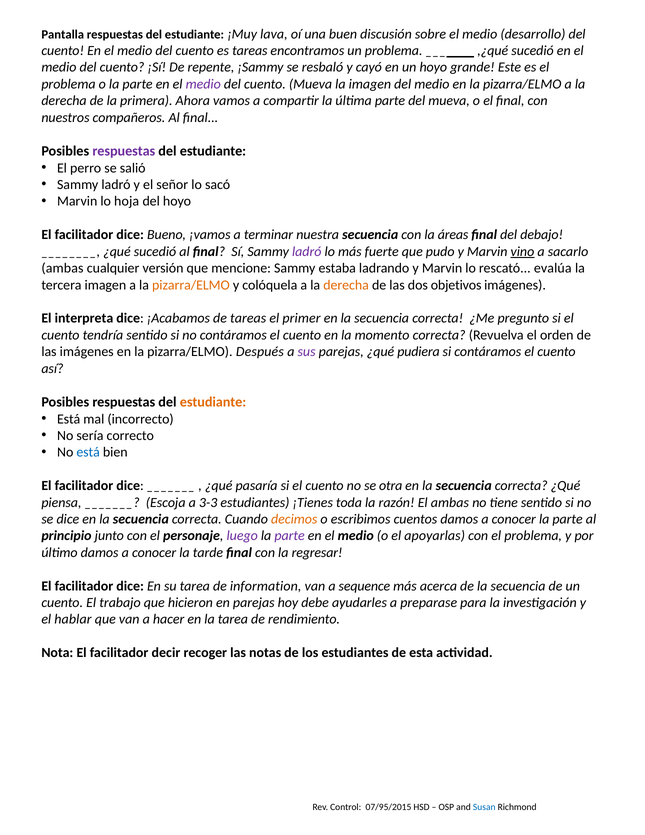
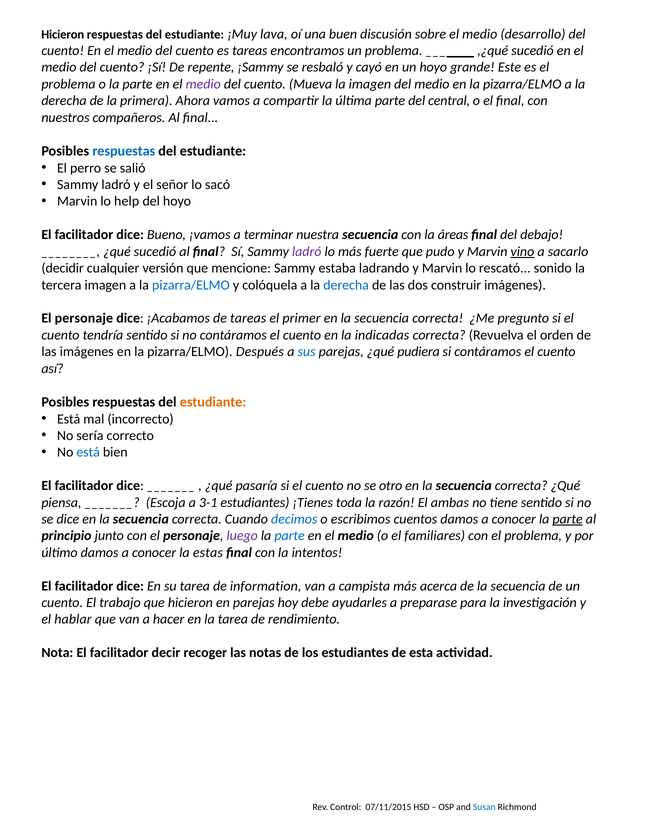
Pantalla: Pantalla -> Hicieron (63, 34)
del mueva: mueva -> central (449, 101)
respuestas colour: purple -> blue (124, 151)
hoja: hoja -> help (127, 201)
ambas: ambas -> decidir (63, 268)
evalúa: evalúa -> sonido (553, 268)
pizarra/ELMO colour: orange -> blue (191, 285)
derecha colour: orange -> blue (346, 285)
objetivos: objetivos -> construir (456, 285)
interpreta: interpreta -> personaje (84, 318)
momento: momento -> indicadas (382, 335)
sus colour: purple -> blue (307, 352)
otra: otra -> otro (391, 486)
3-3: 3-3 -> 3-1 (208, 502)
decimos colour: orange -> blue (294, 519)
parte underline: none -> present (568, 519)
parte colour: purple -> blue (290, 536)
apoyarlas: apoyarlas -> familiares (435, 536)
tarde: tarde -> estas (208, 552)
regresar: regresar -> intentos (317, 552)
sequence: sequence -> campista (364, 586)
07/95/2015: 07/95/2015 -> 07/11/2015 (388, 807)
